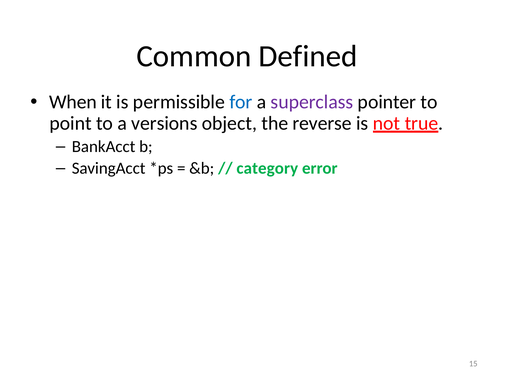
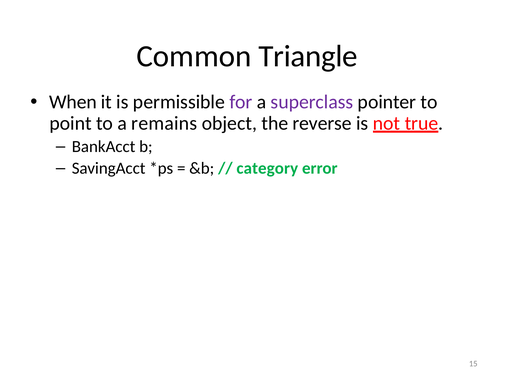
Defined: Defined -> Triangle (308, 56)
for colour: blue -> purple (241, 102)
versions: versions -> remains (164, 123)
